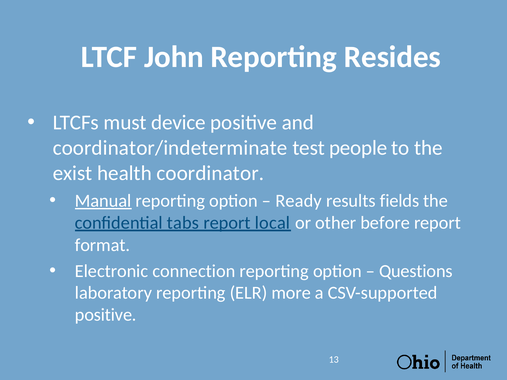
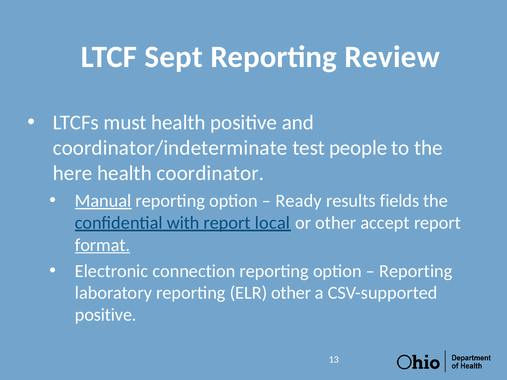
John: John -> Sept (174, 57)
Resides: Resides -> Review (392, 57)
must device: device -> health (178, 123)
exist: exist -> here (72, 173)
tabs: tabs -> with (183, 223)
before: before -> accept (385, 223)
format underline: none -> present (103, 245)
Questions: Questions -> Reporting (416, 271)
ELR more: more -> other (291, 293)
